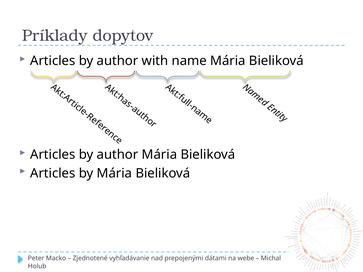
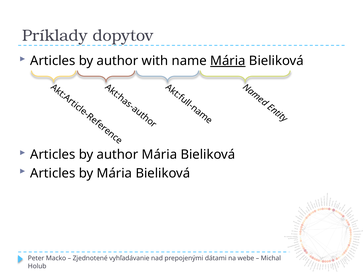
Mária underline: none -> present (228, 61)
